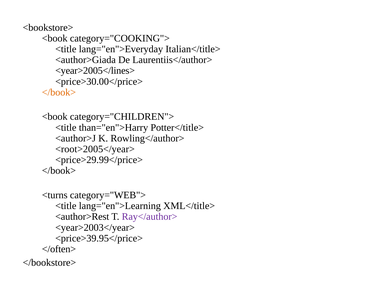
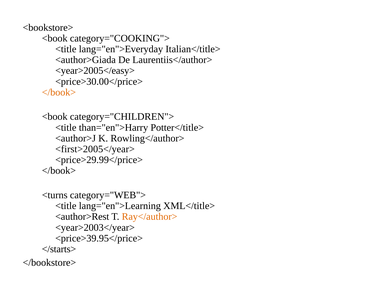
<year>2005</lines>: <year>2005</lines> -> <year>2005</easy> (95, 71)
<root>2005</year>: <root>2005</year> -> <first>2005</year> (95, 149)
Ray</author> colour: purple -> orange (150, 217)
</often>: </often> -> </starts> (59, 249)
